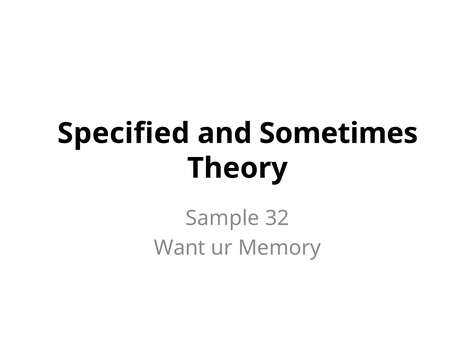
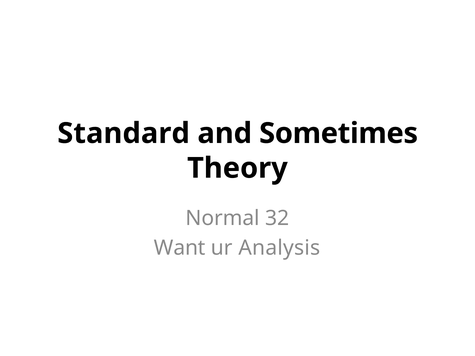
Specified: Specified -> Standard (124, 133)
Sample: Sample -> Normal (223, 218)
Memory: Memory -> Analysis (279, 248)
